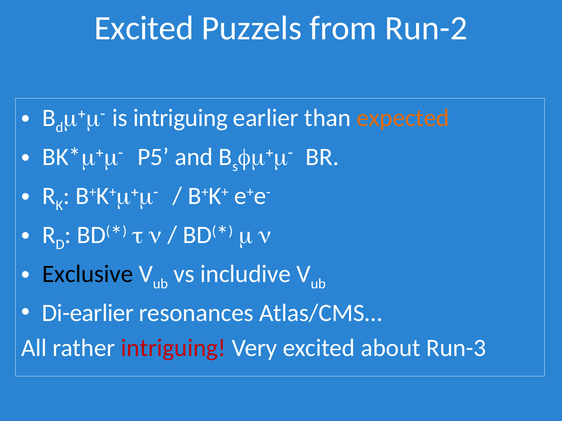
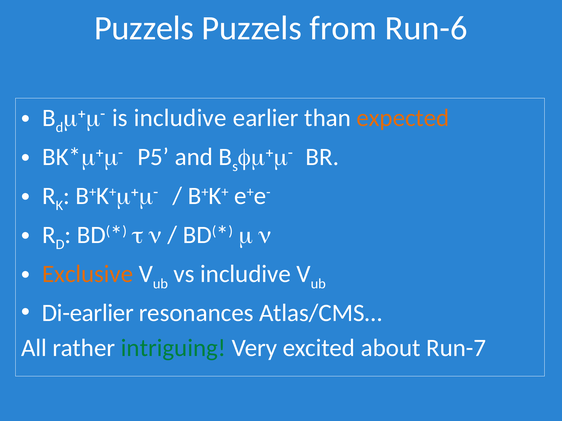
Excited: Excited -> Puzzels (144, 28)
Run-2: Run-2 -> Run-6 (426, 28)
is intriguing: intriguing -> includive (180, 118)
Exclusive colour: black -> orange (88, 274)
intriguing colour: red -> green (173, 348)
Run-3: Run-3 -> Run-7 (456, 348)
